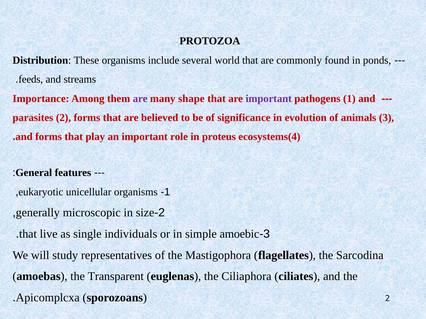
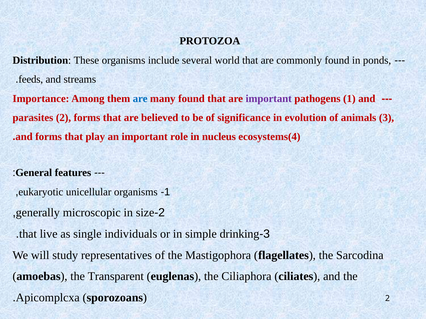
are colour: purple -> blue (140, 99)
many shape: shape -> found (191, 99)
proteus: proteus -> nucleus (219, 137)
amoebic: amoebic -> drinking (239, 234)
